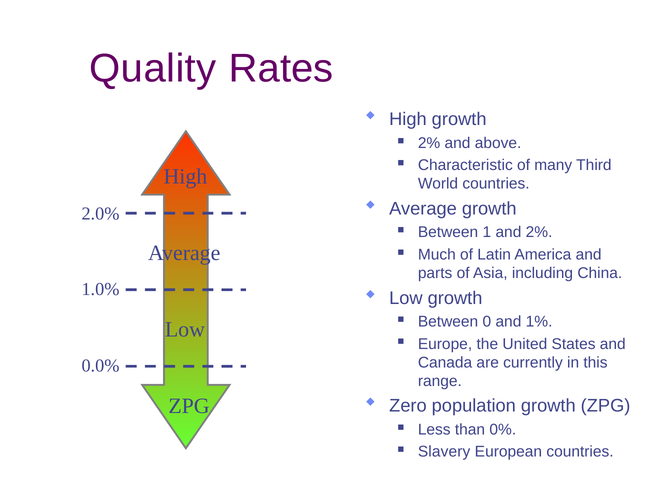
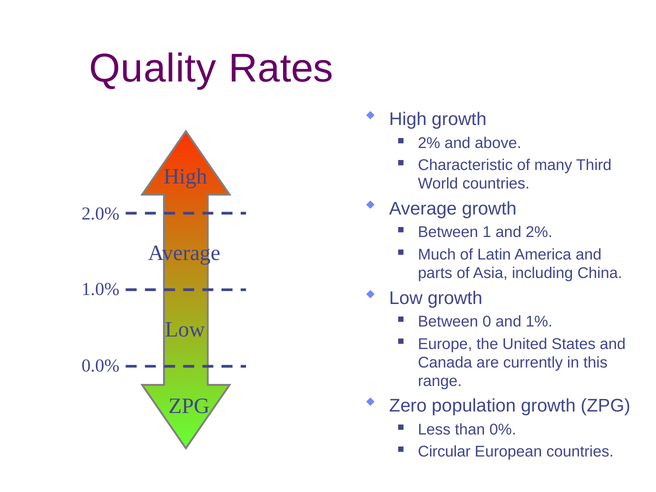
Slavery: Slavery -> Circular (444, 452)
